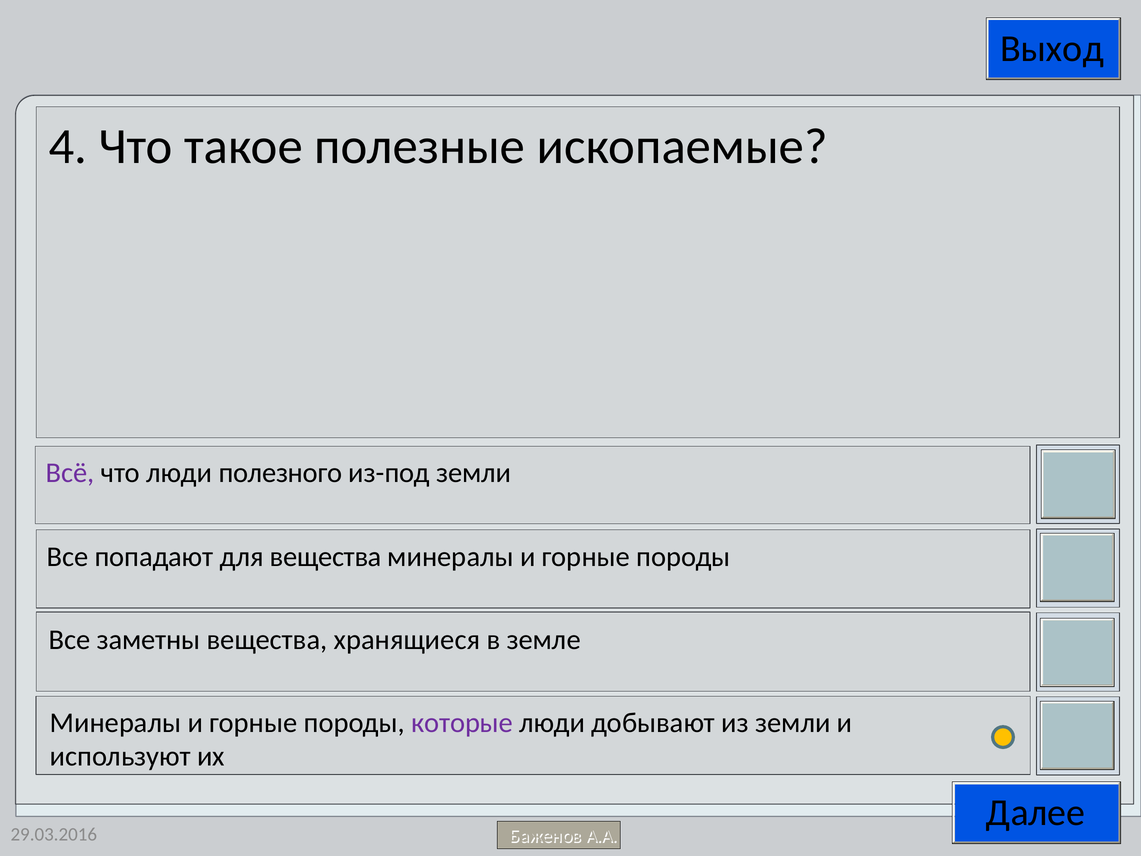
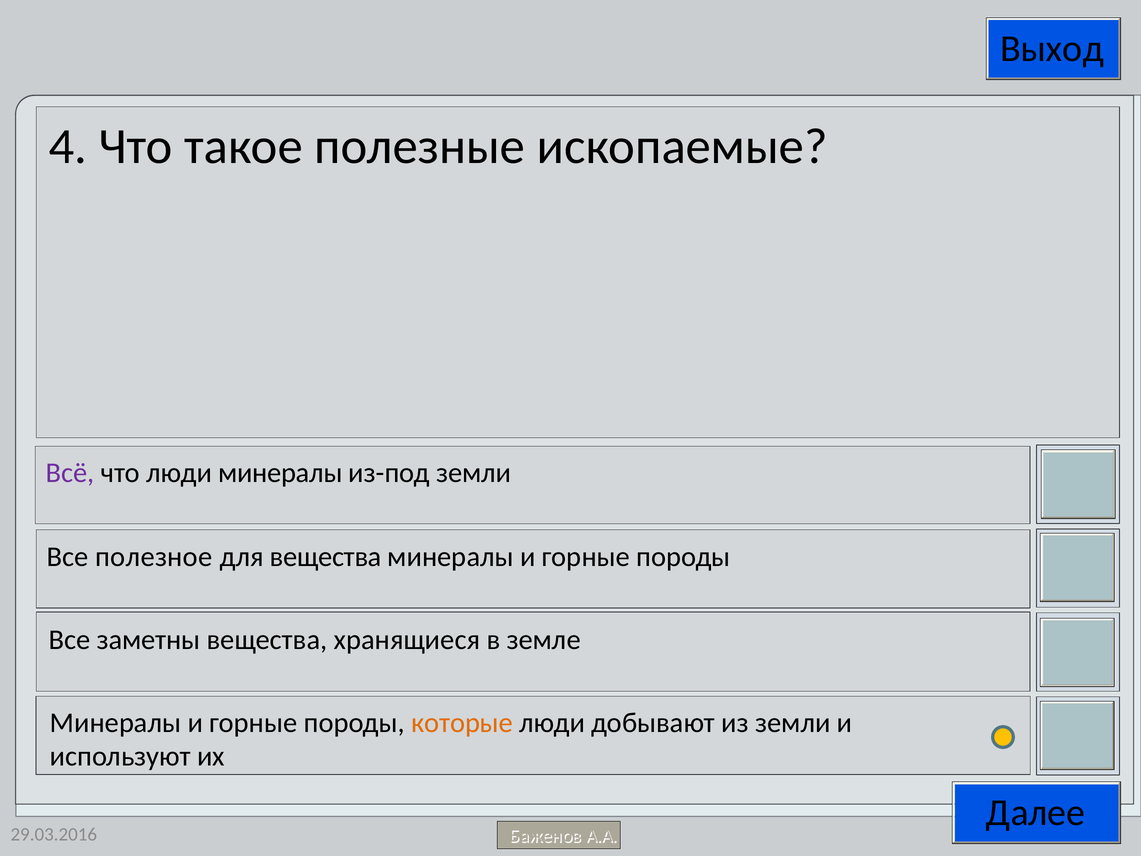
люди полезного: полезного -> минералы (280, 473)
попадают: попадают -> полезное (154, 557)
которые colour: purple -> orange (462, 723)
